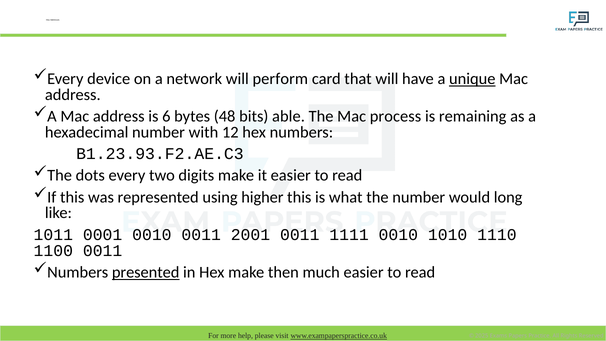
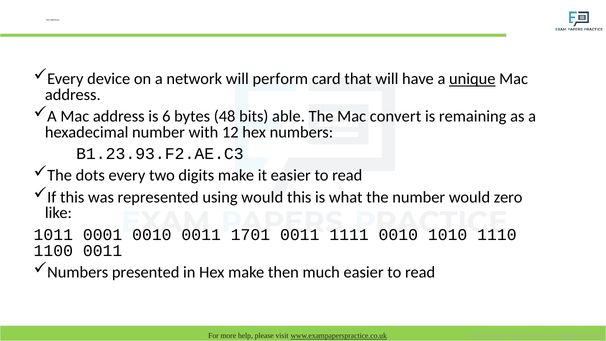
process: process -> convert (396, 116)
using higher: higher -> would (262, 197)
long: long -> zero (508, 197)
2001: 2001 -> 1701 (250, 235)
presented underline: present -> none (146, 272)
